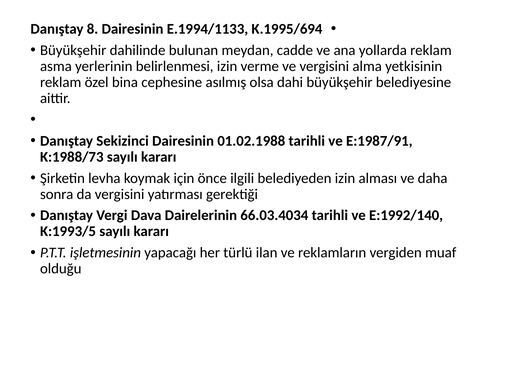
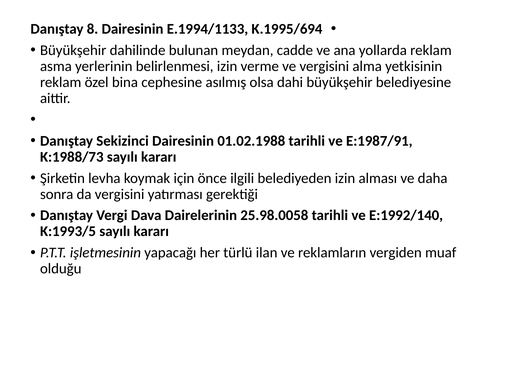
66.03.4034: 66.03.4034 -> 25.98.0058 (274, 215)
